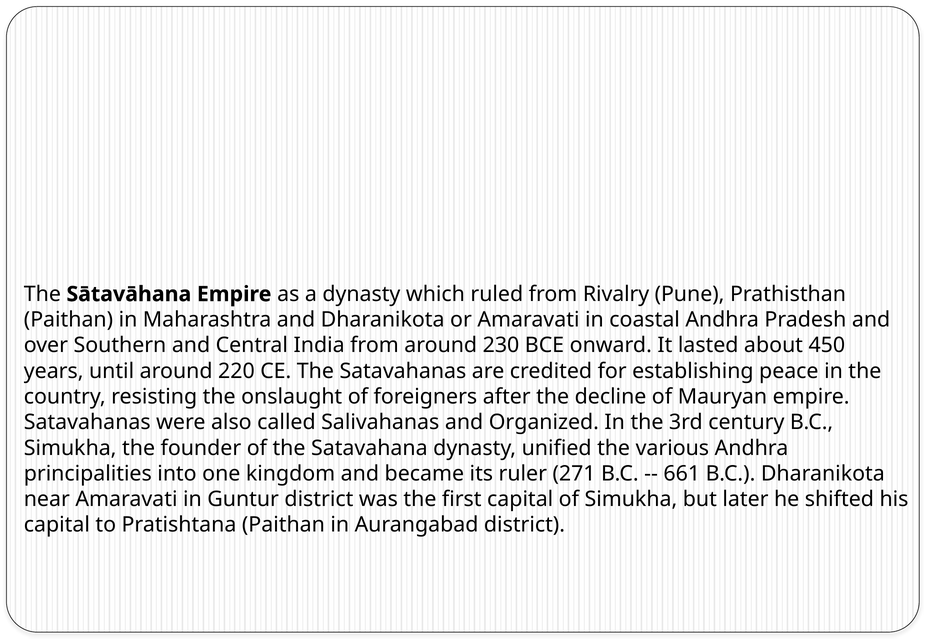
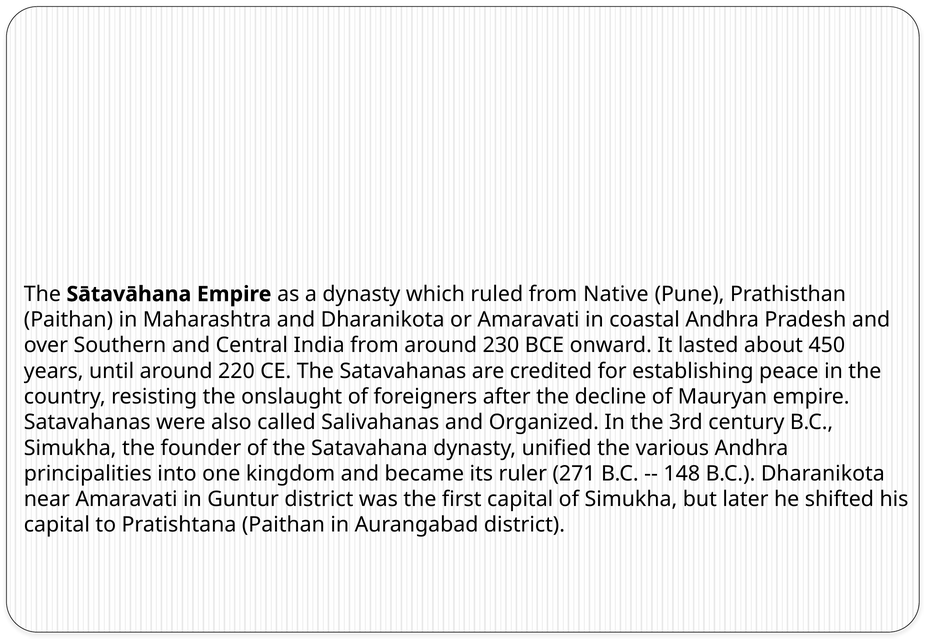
Rivalry: Rivalry -> Native (616, 294)
661: 661 -> 148 (682, 474)
